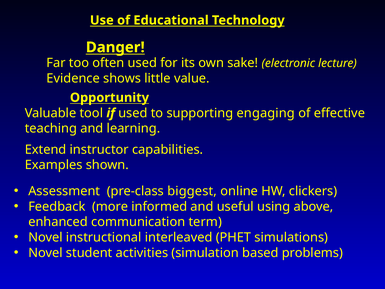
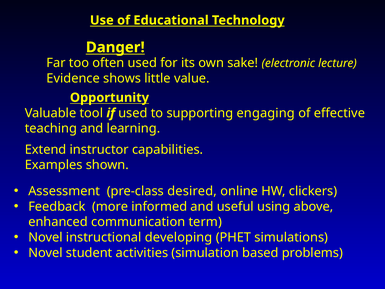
biggest: biggest -> desired (192, 191)
interleaved: interleaved -> developing (179, 237)
